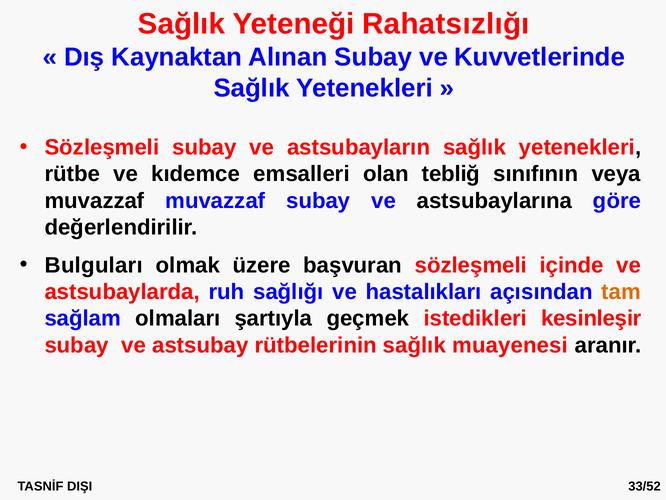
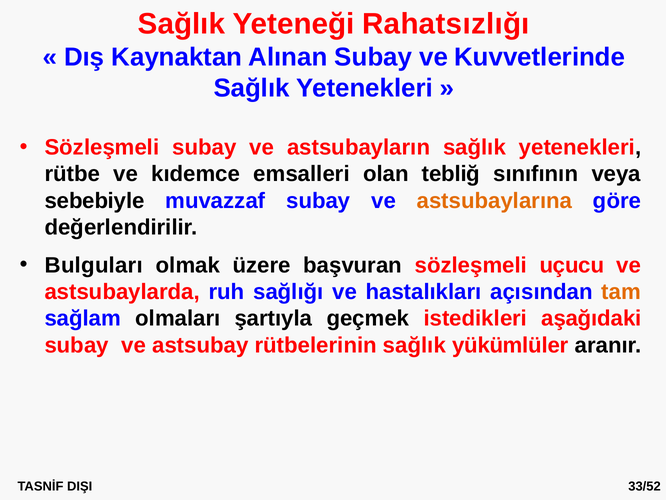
muvazzaf: muvazzaf -> sebebiyle (95, 201)
astsubaylarına colour: black -> orange (494, 201)
içinde: içinde -> uçucu (572, 265)
kesinleşir: kesinleşir -> aşağıdaki (591, 318)
muayenesi: muayenesi -> yükümlüler (510, 345)
